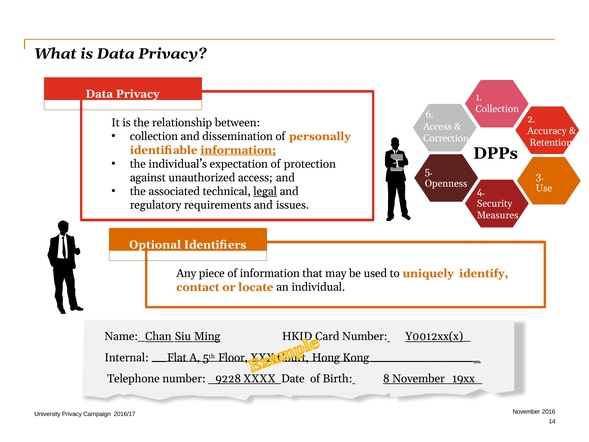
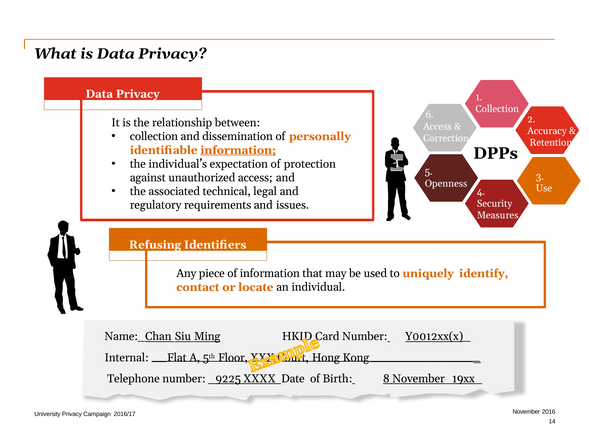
legal underline: present -> none (265, 191)
Optional: Optional -> Refusing (155, 245)
_9228: _9228 -> _9225 (225, 378)
